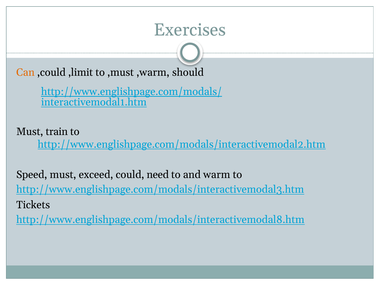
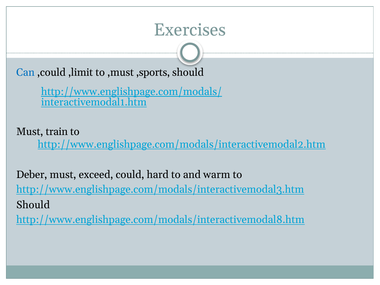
Can colour: orange -> blue (25, 72)
,warm: ,warm -> ,sports (153, 72)
Speed: Speed -> Deber (32, 175)
need: need -> hard (158, 175)
Tickets: Tickets -> Should (33, 205)
